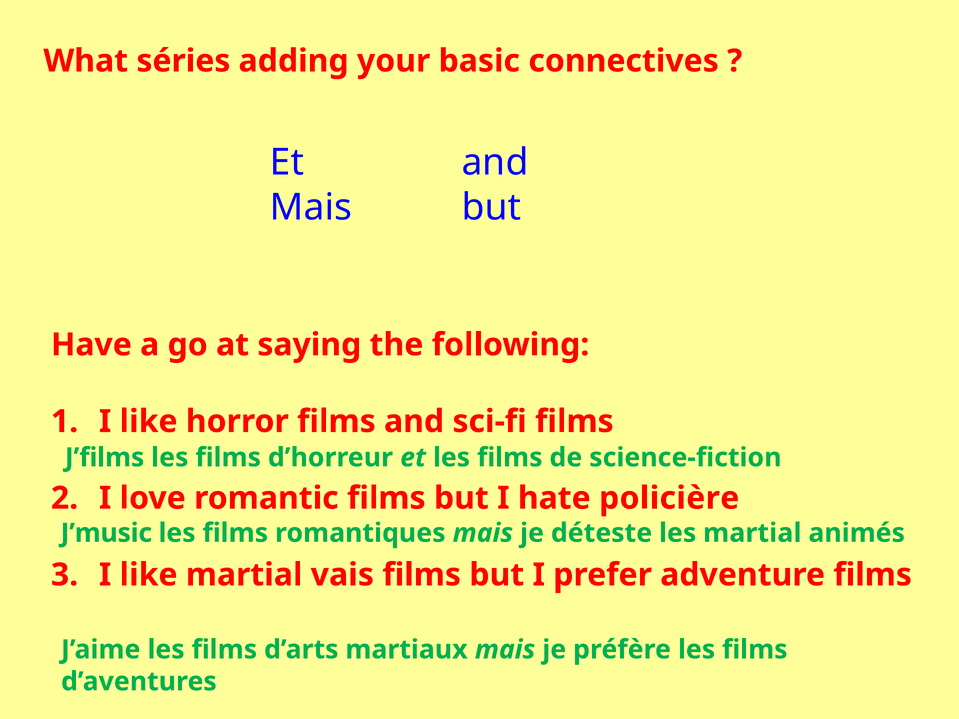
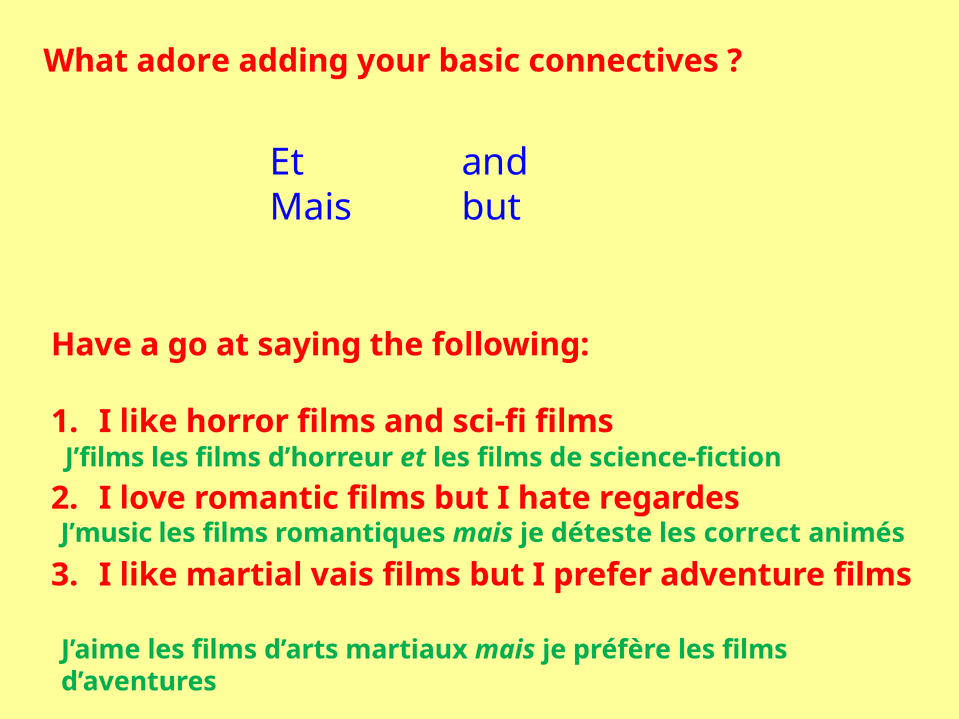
séries: séries -> adore (183, 61)
policière: policière -> regardes (669, 498)
les martial: martial -> correct (752, 533)
